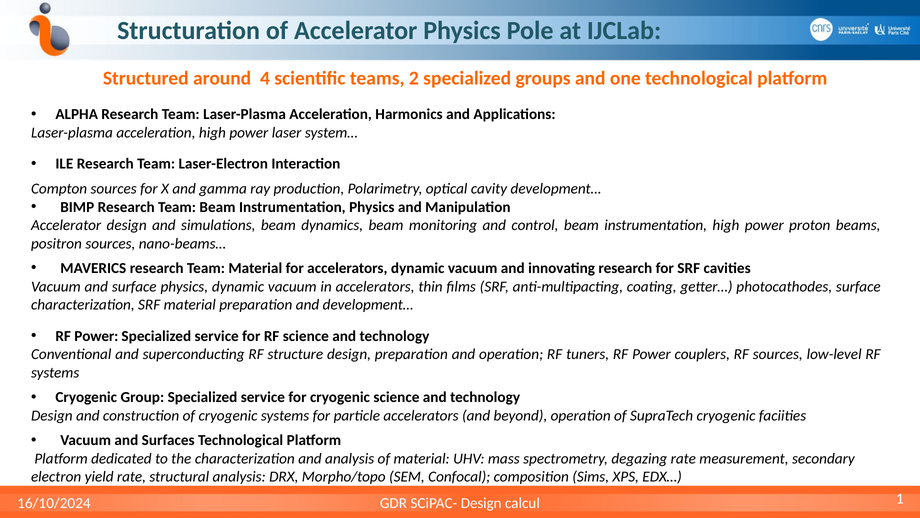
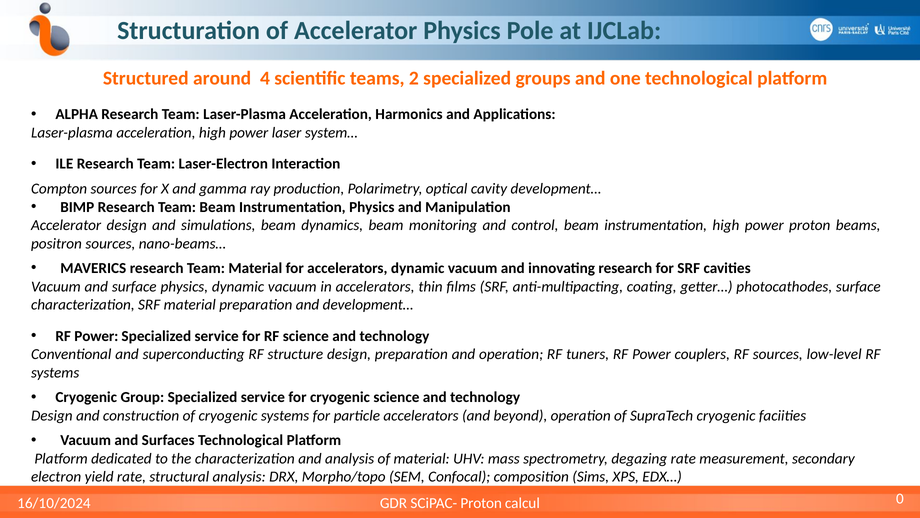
SCiPAC- Design: Design -> Proton (481, 503)
1: 1 -> 0 (900, 498)
